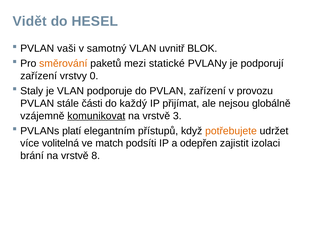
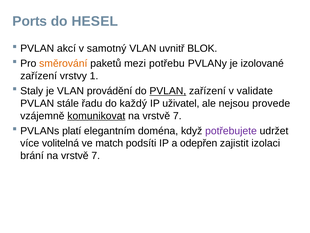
Vidět: Vidět -> Ports (30, 21)
vaši: vaši -> akcí (66, 48)
statické: statické -> potřebu (167, 63)
podporují: podporují -> izolované (262, 63)
0: 0 -> 1 (94, 76)
podporuje: podporuje -> provádění (110, 91)
PVLAN underline: none -> present (168, 91)
provozu: provozu -> validate (255, 91)
části: části -> řadu (92, 103)
přijímat: přijímat -> uživatel (181, 103)
globálně: globálně -> provede (271, 103)
3: 3 -> 7 (177, 116)
přístupů: přístupů -> doména (158, 131)
potřebujete colour: orange -> purple (231, 131)
8: 8 -> 7 (96, 155)
